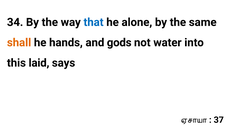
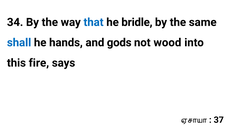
alone: alone -> bridle (137, 22)
shall colour: orange -> blue (19, 43)
water: water -> wood (167, 43)
laid: laid -> fire (39, 63)
